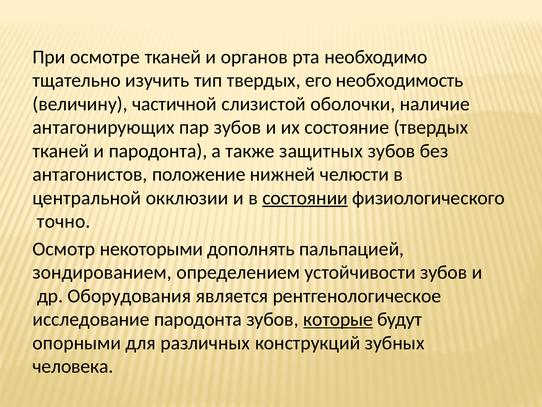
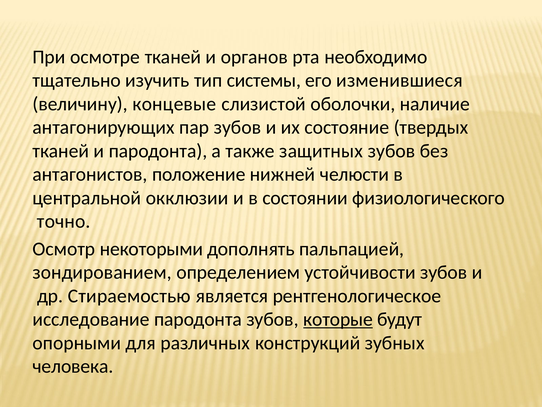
тип твердых: твердых -> системы (264, 80)
необходимость: необходимость -> изменившиеся (399, 80)
частичной: частичной -> концевые (174, 104)
состоянии underline: present -> none (305, 198)
Оборудования: Оборудования -> Стираемостью (129, 296)
